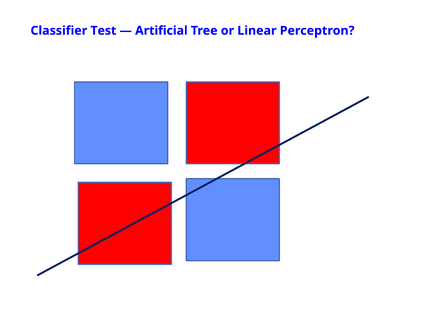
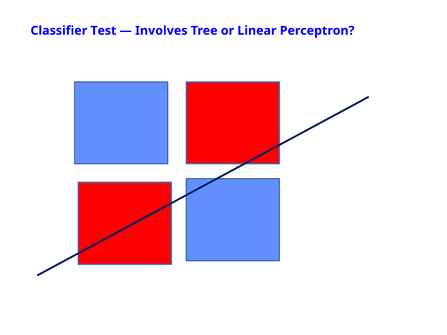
Artificial: Artificial -> Involves (161, 31)
